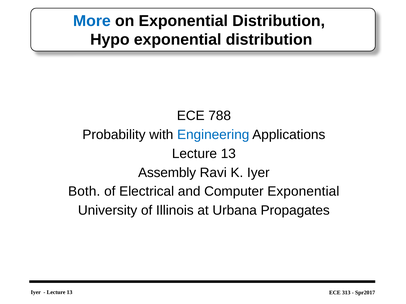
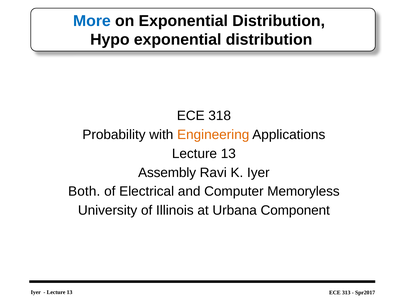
788: 788 -> 318 (220, 116)
Engineering colour: blue -> orange (213, 135)
Computer Exponential: Exponential -> Memoryless (303, 192)
Propagates: Propagates -> Component (295, 211)
